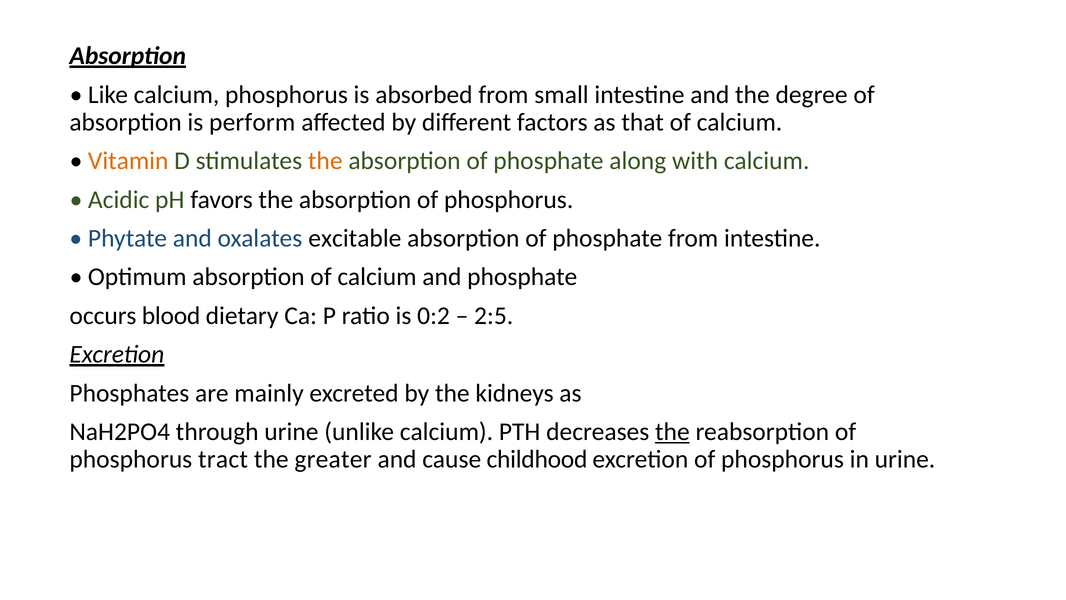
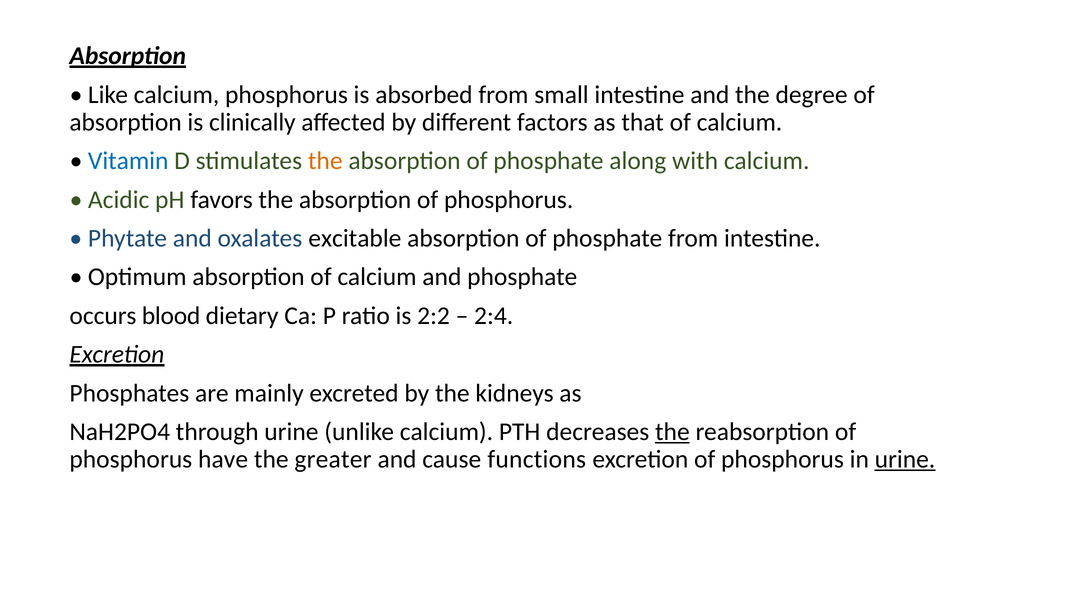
perform: perform -> clinically (252, 122)
Vitamin colour: orange -> blue (128, 161)
0:2: 0:2 -> 2:2 (434, 316)
2:5: 2:5 -> 2:4 (494, 316)
tract: tract -> have (223, 459)
childhood: childhood -> functions (537, 459)
urine underline: none -> present (905, 459)
